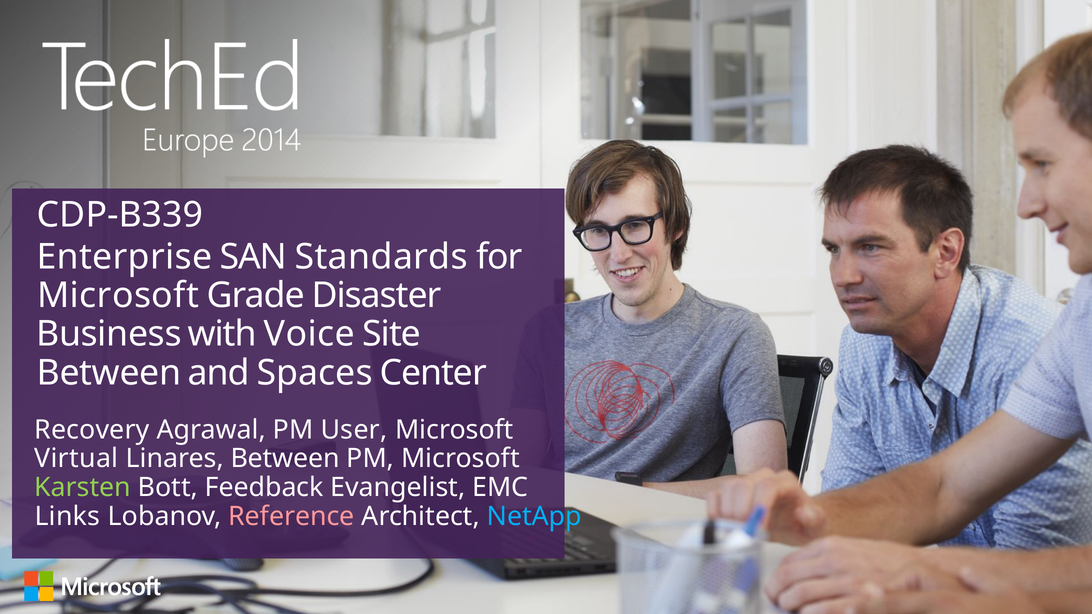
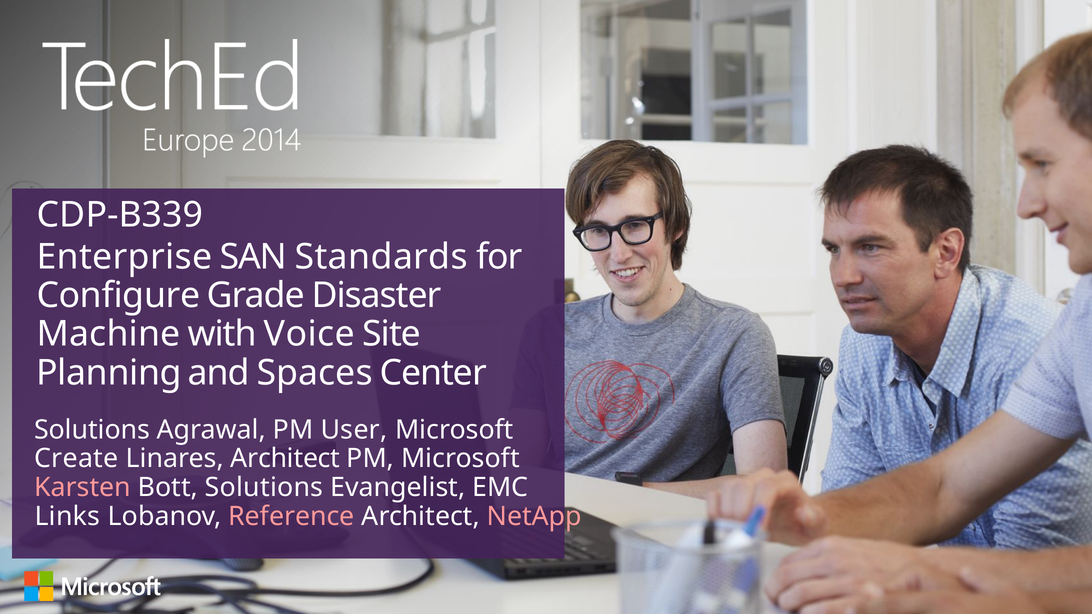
Microsoft: Microsoft -> Configure (118, 296)
Business: Business -> Machine (109, 334)
Between: Between -> Planning (109, 373)
Recovery: Recovery -> Solutions (92, 430)
Virtual: Virtual -> Create (76, 459)
Linares Between: Between -> Architect (285, 459)
Karsten colour: light green -> pink (83, 488)
Bott Feedback: Feedback -> Solutions (264, 488)
NetApp colour: light blue -> pink (534, 517)
